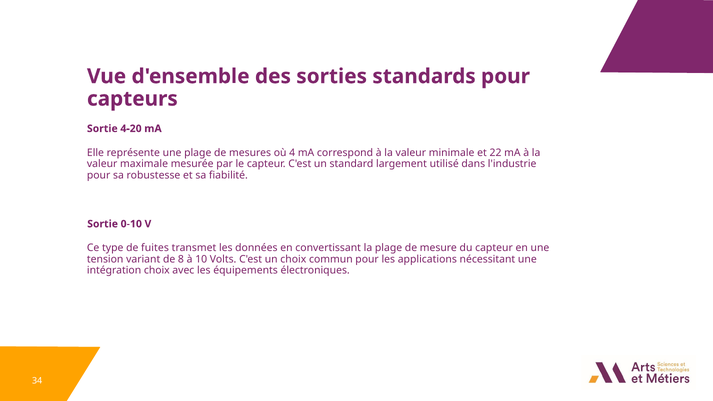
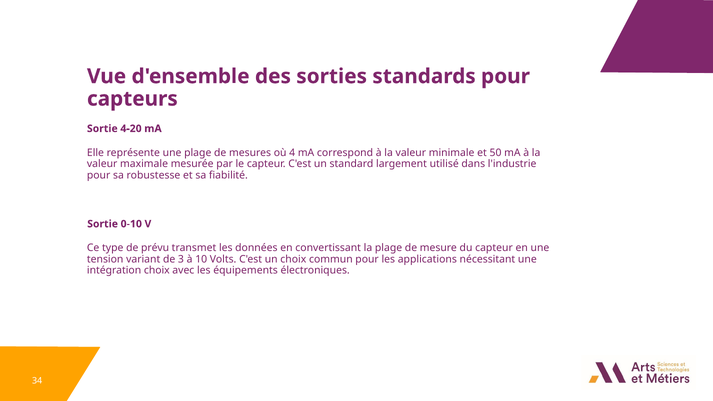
22: 22 -> 50 (495, 153)
fuites: fuites -> prévu (155, 248)
8: 8 -> 3 (181, 259)
